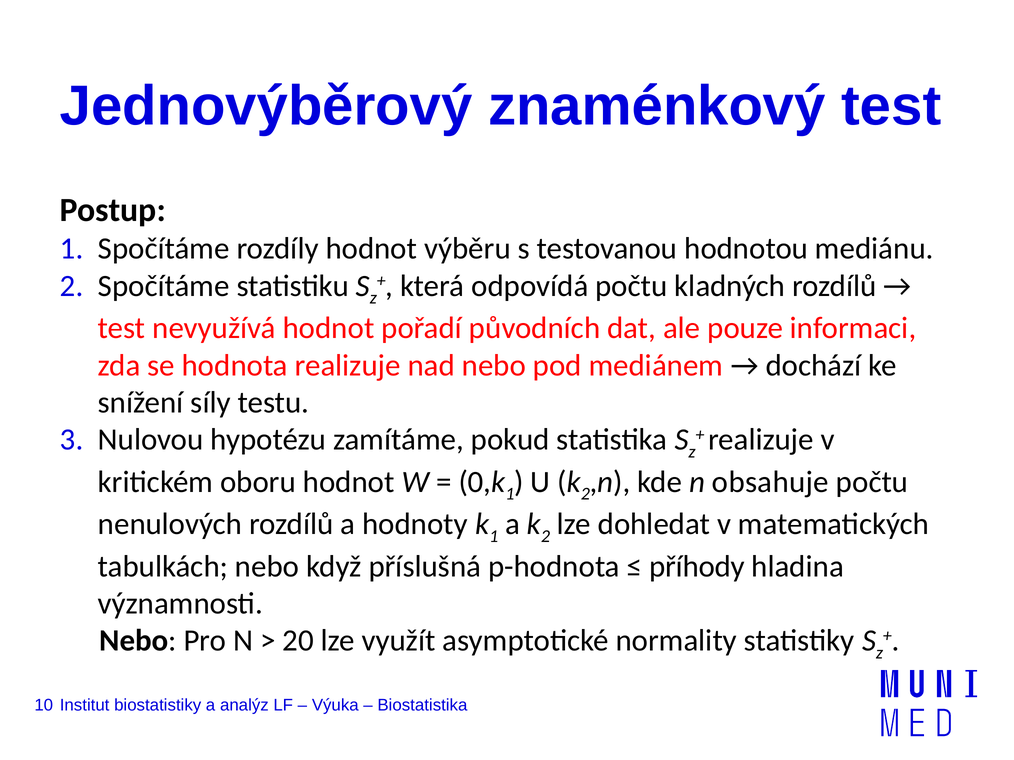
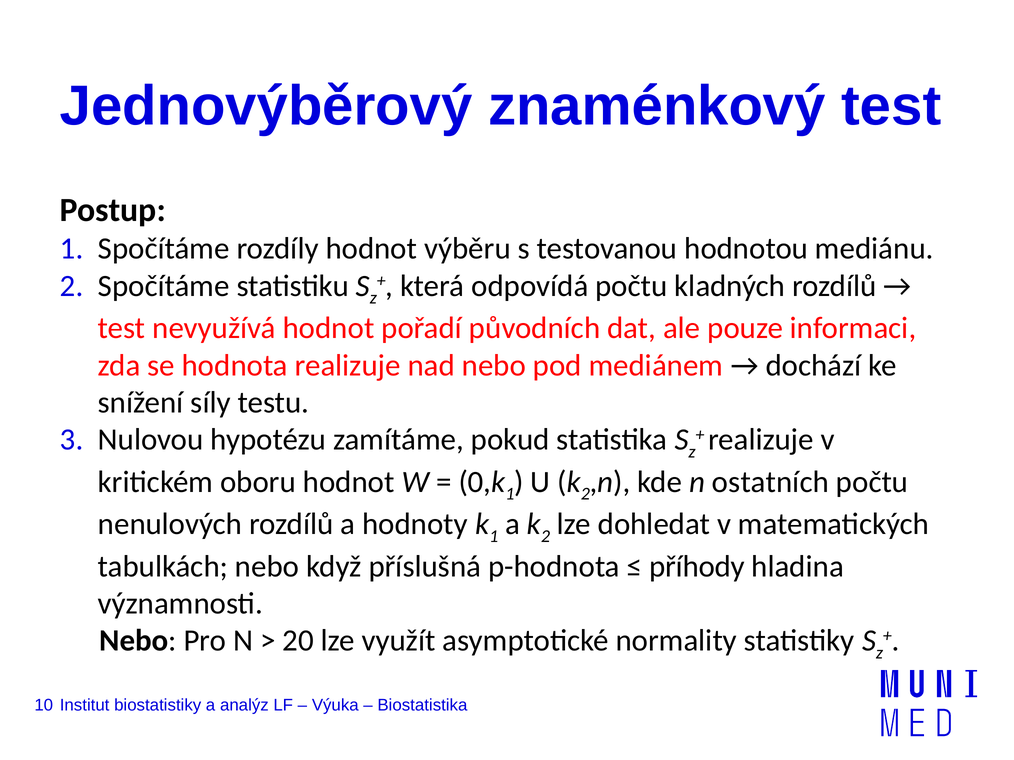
obsahuje: obsahuje -> ostatních (770, 482)
